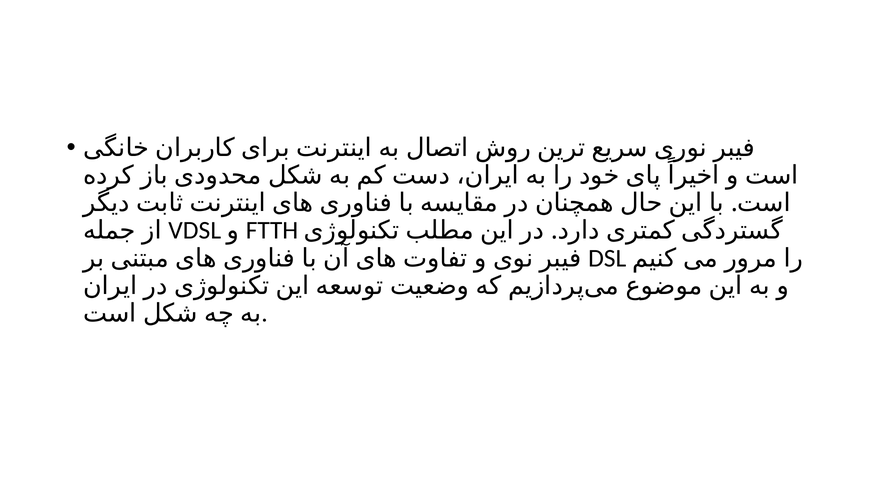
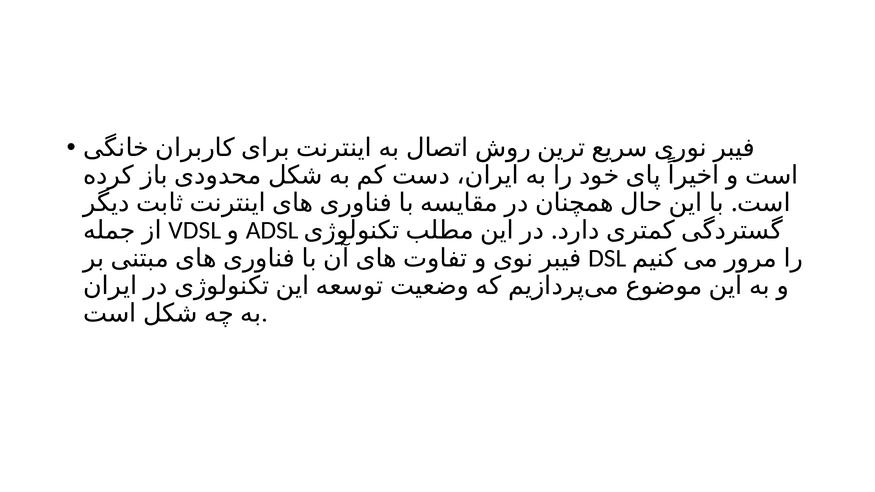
FTTH: FTTH -> ADSL (272, 231)
